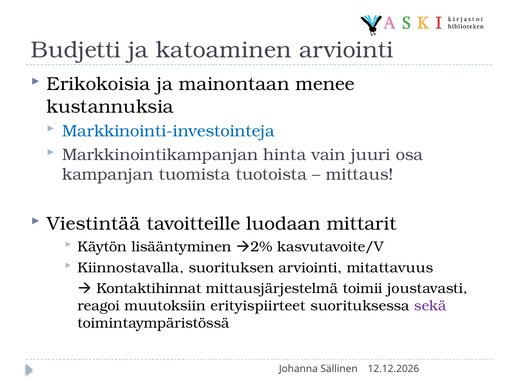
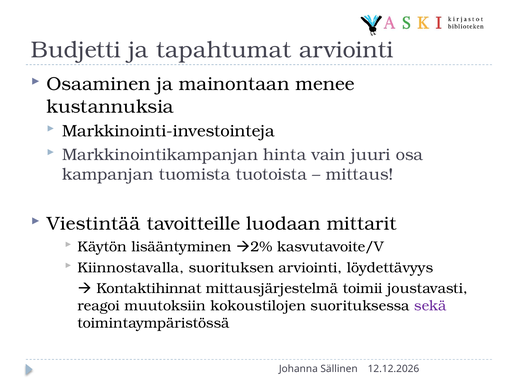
katoaminen: katoaminen -> tapahtumat (224, 50)
Erikokoisia: Erikokoisia -> Osaaminen (99, 84)
Markkinointi-investointeja colour: blue -> black (168, 131)
mitattavuus: mitattavuus -> löydettävyys (390, 268)
erityispiirteet: erityispiirteet -> kokoustilojen (258, 306)
